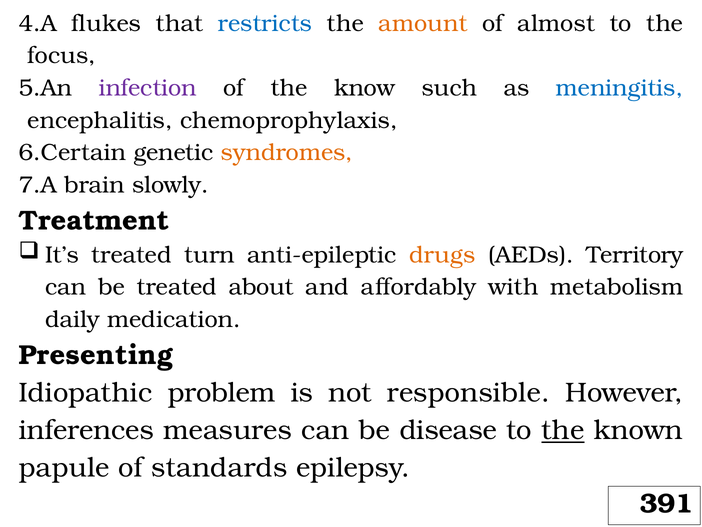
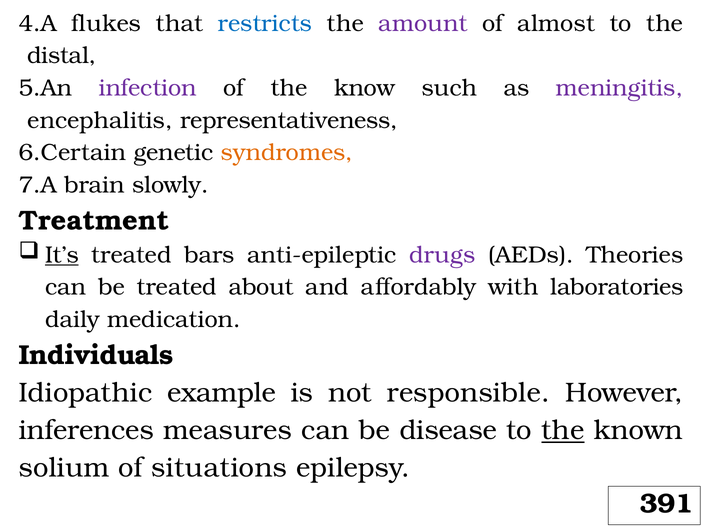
amount colour: orange -> purple (423, 23)
focus: focus -> distal (62, 56)
meningitis colour: blue -> purple (619, 88)
chemoprophylaxis: chemoprophylaxis -> representativeness (289, 120)
It’s underline: none -> present (62, 255)
turn: turn -> bars (210, 255)
drugs colour: orange -> purple (442, 255)
Territory: Territory -> Theories (635, 255)
metabolism: metabolism -> laboratories (617, 287)
Presenting: Presenting -> Individuals (96, 355)
problem: problem -> example (222, 392)
papule: papule -> solium (64, 468)
standards: standards -> situations (219, 468)
